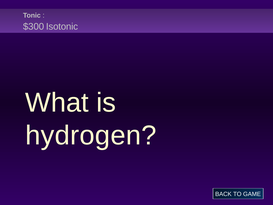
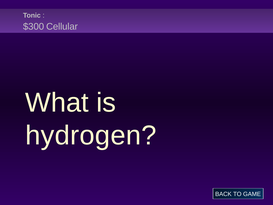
Isotonic: Isotonic -> Cellular (62, 27)
